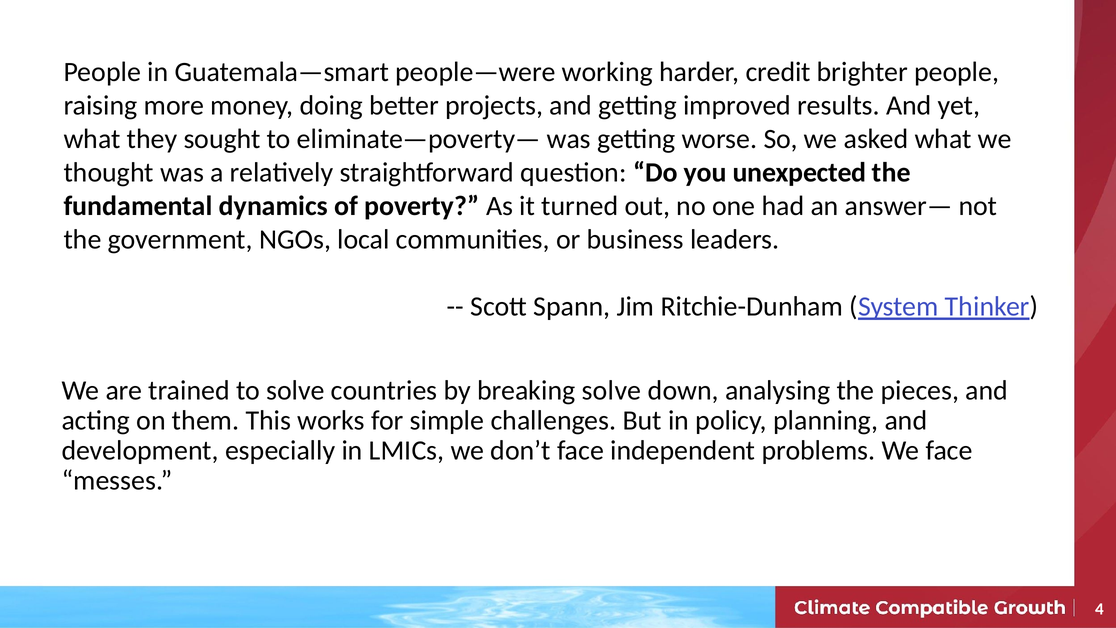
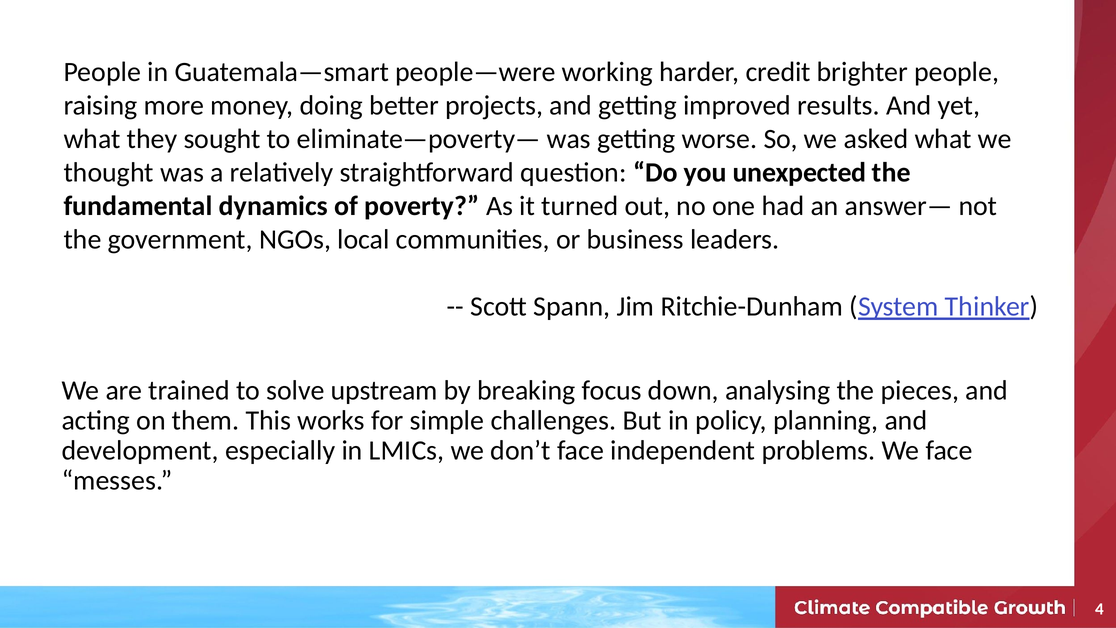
countries: countries -> upstream (384, 390)
breaking solve: solve -> focus (612, 390)
